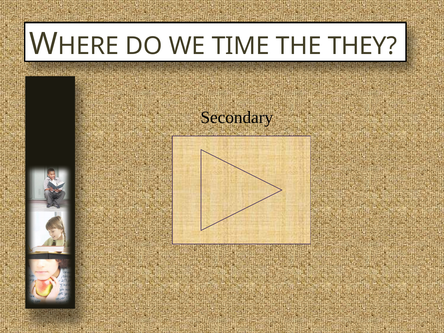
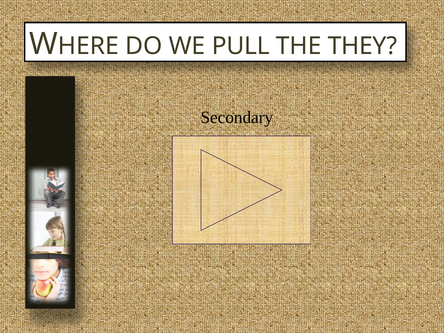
TIME: TIME -> PULL (241, 46)
